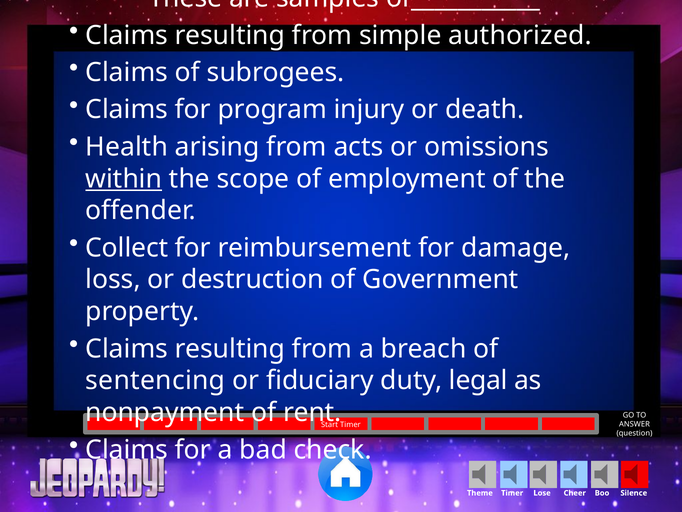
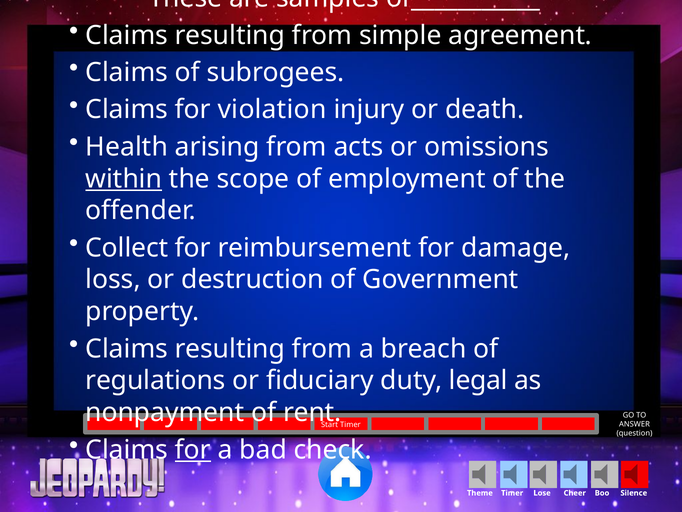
authorized: authorized -> agreement (520, 35)
program: program -> violation (272, 110)
sentencing: sentencing -> regulations (156, 380)
for underline: none -> present (193, 449)
